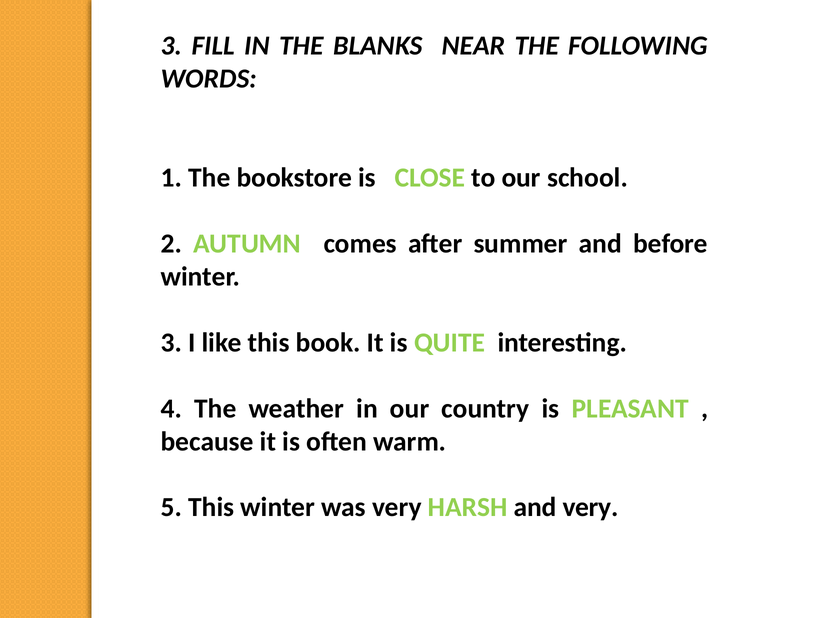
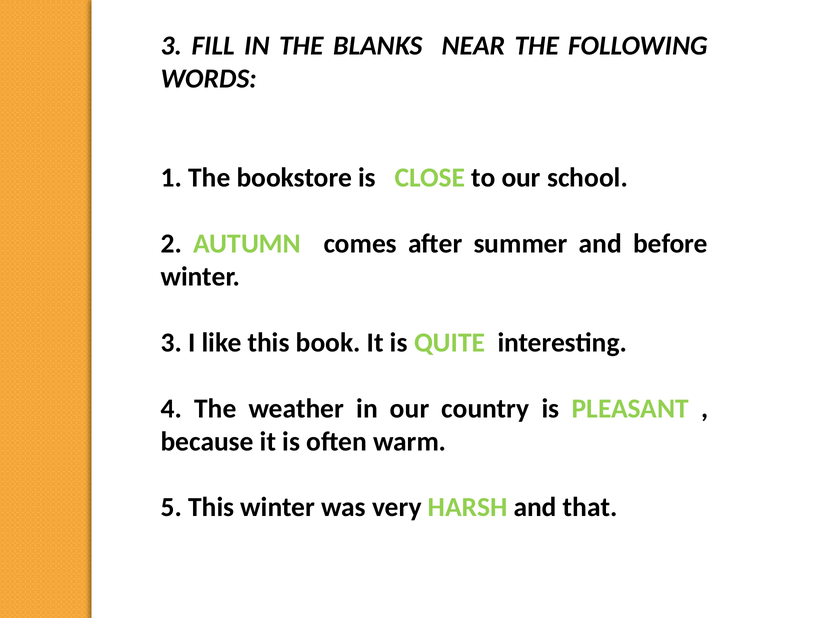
and very: very -> that (590, 508)
